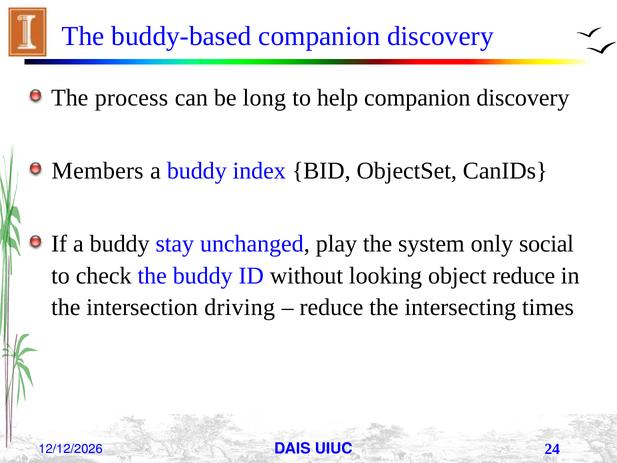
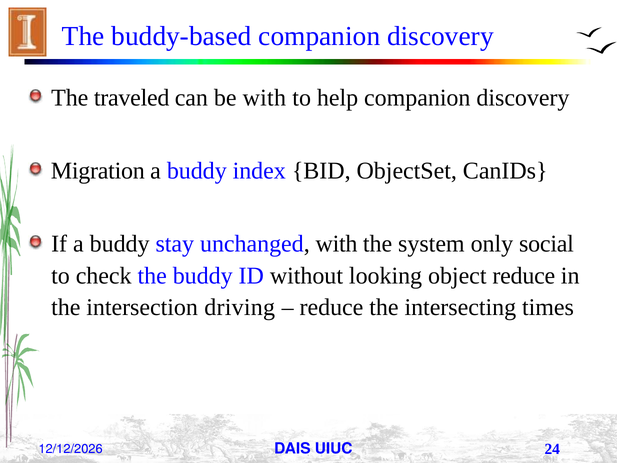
process: process -> traveled (132, 98)
be long: long -> with (264, 98)
Members: Members -> Migration (98, 171)
unchanged play: play -> with (337, 244)
